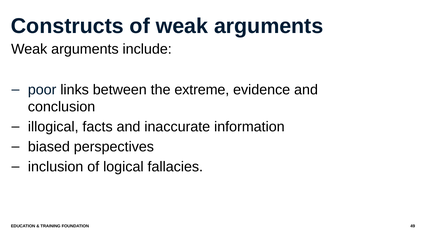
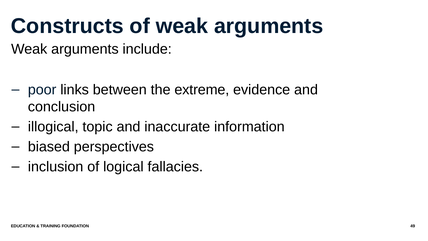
facts: facts -> topic (98, 127)
